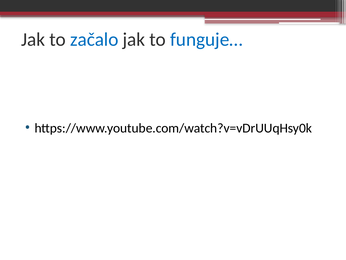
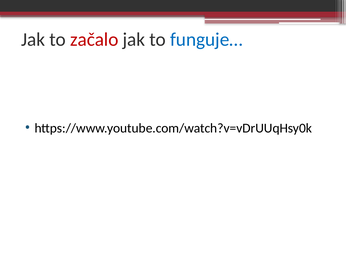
začalo colour: blue -> red (94, 40)
